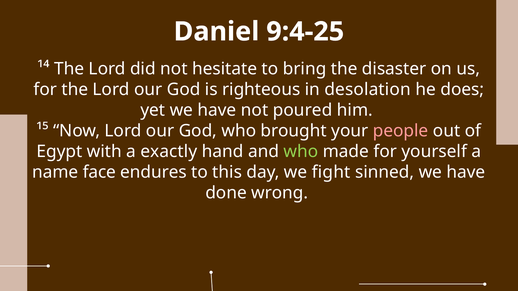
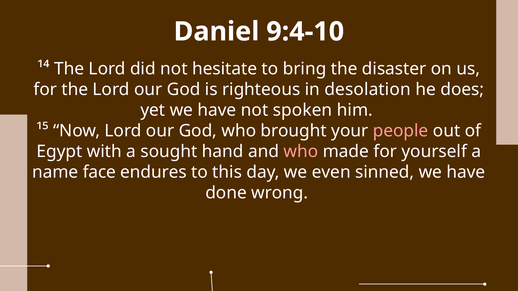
9:4-25: 9:4-25 -> 9:4-10 (305, 32)
poured: poured -> spoken (303, 110)
exactly: exactly -> sought (169, 152)
who colour: light green -> pink (301, 152)
fight: fight -> even (331, 172)
